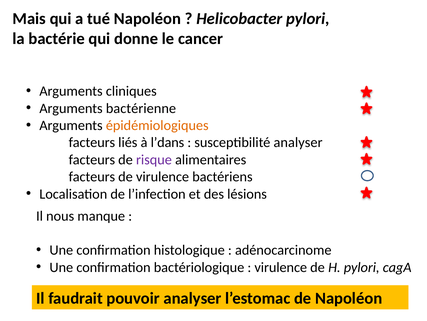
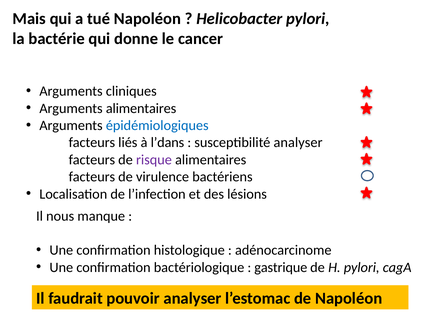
Arguments bactérienne: bactérienne -> alimentaires (141, 108)
épidémiologiques colour: orange -> blue (157, 125)
virulence: virulence -> gastrique (281, 267)
